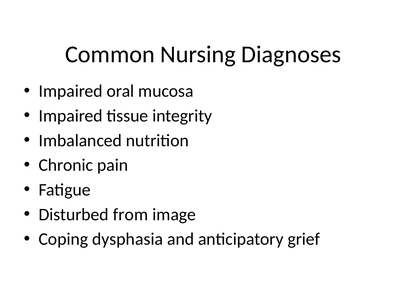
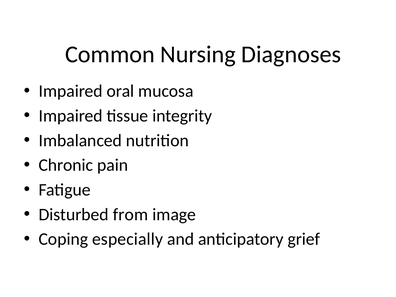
dysphasia: dysphasia -> especially (128, 239)
